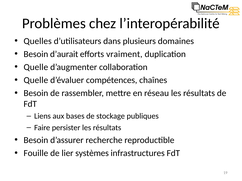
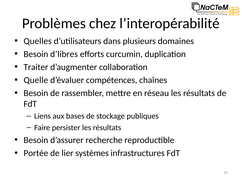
d’aurait: d’aurait -> d’libres (64, 54)
vraiment: vraiment -> curcumin (124, 54)
Quelle: Quelle -> Traiter (36, 67)
Fouille: Fouille -> Portée (36, 154)
